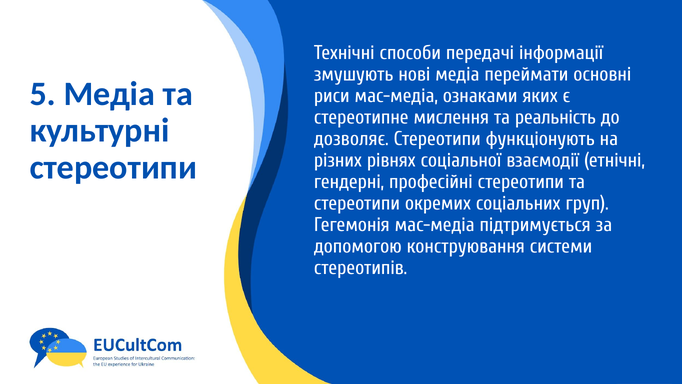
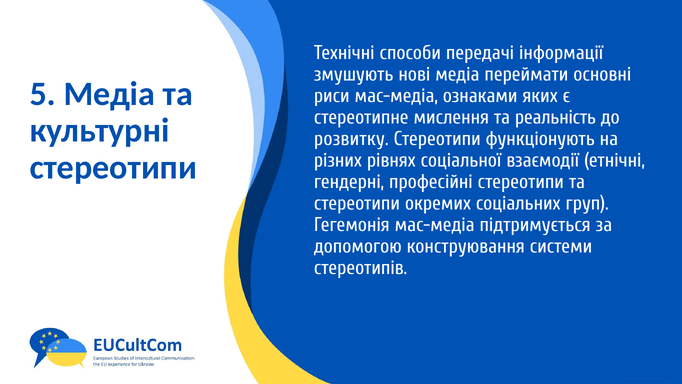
дозволяє: дозволяє -> розвитку (351, 138)
